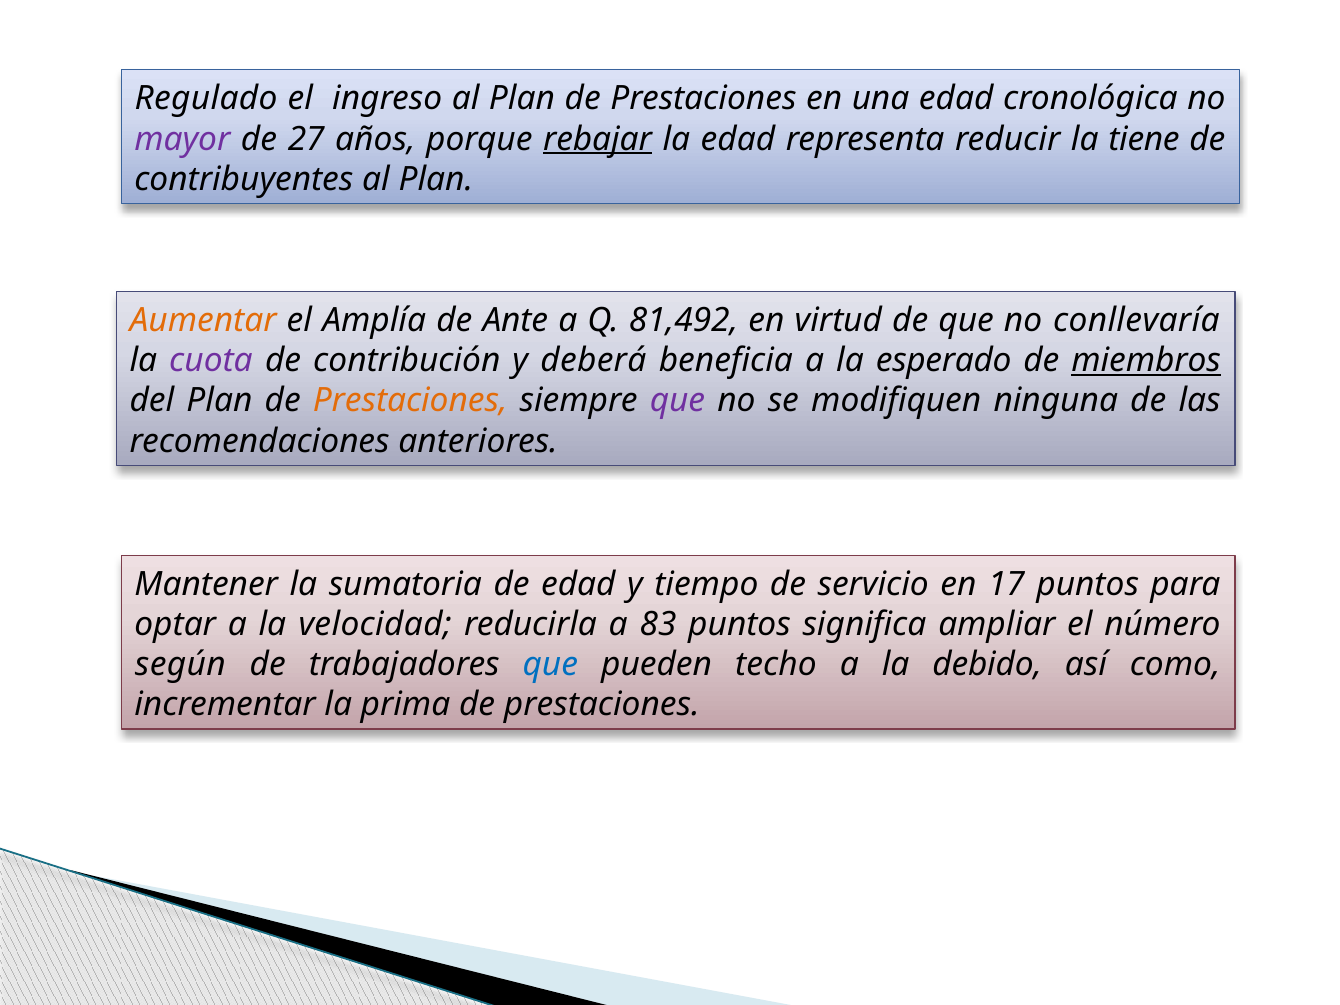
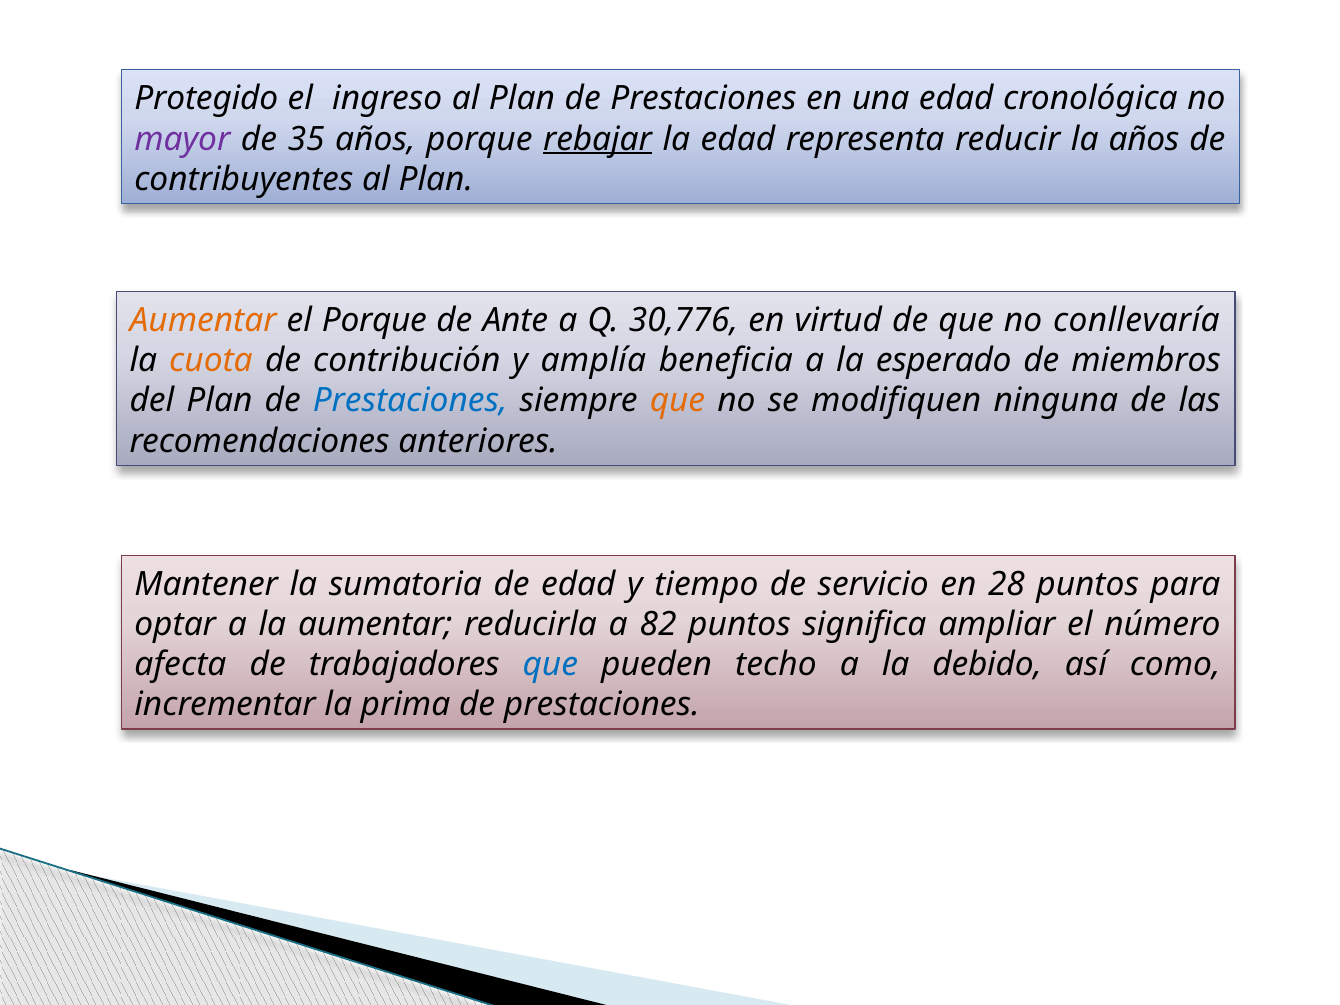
Regulado: Regulado -> Protegido (206, 99)
27: 27 -> 35 (306, 139)
la tiene: tiene -> años (1144, 139)
el Amplía: Amplía -> Porque (374, 320)
81,492: 81,492 -> 30,776 (684, 320)
cuota colour: purple -> orange (211, 361)
deberá: deberá -> amplía (593, 361)
miembros underline: present -> none (1146, 361)
Prestaciones colour: orange -> blue (410, 401)
que colour: purple -> orange (677, 401)
17: 17 -> 28 (1006, 584)
la velocidad: velocidad -> aumentar (375, 624)
83: 83 -> 82 (658, 624)
según: según -> afecta (180, 665)
